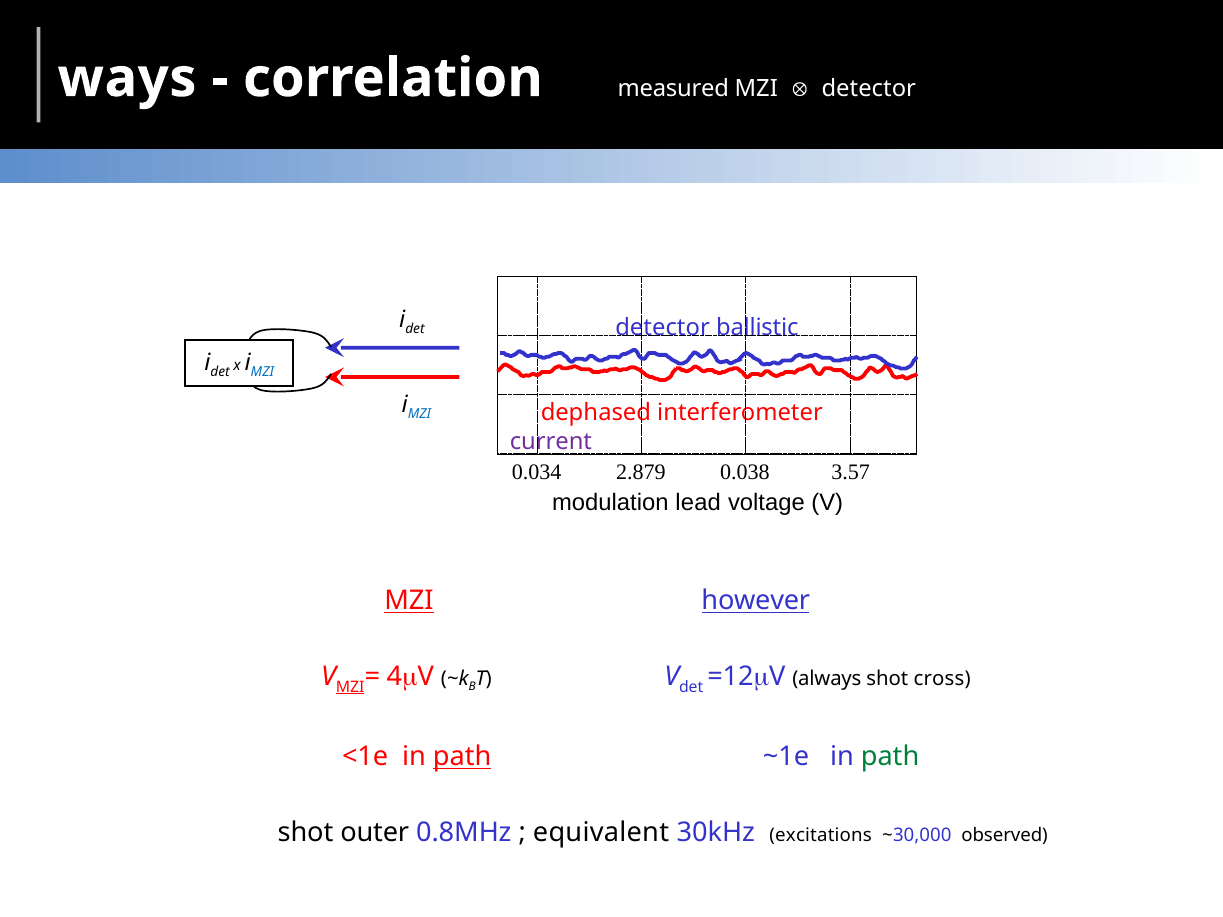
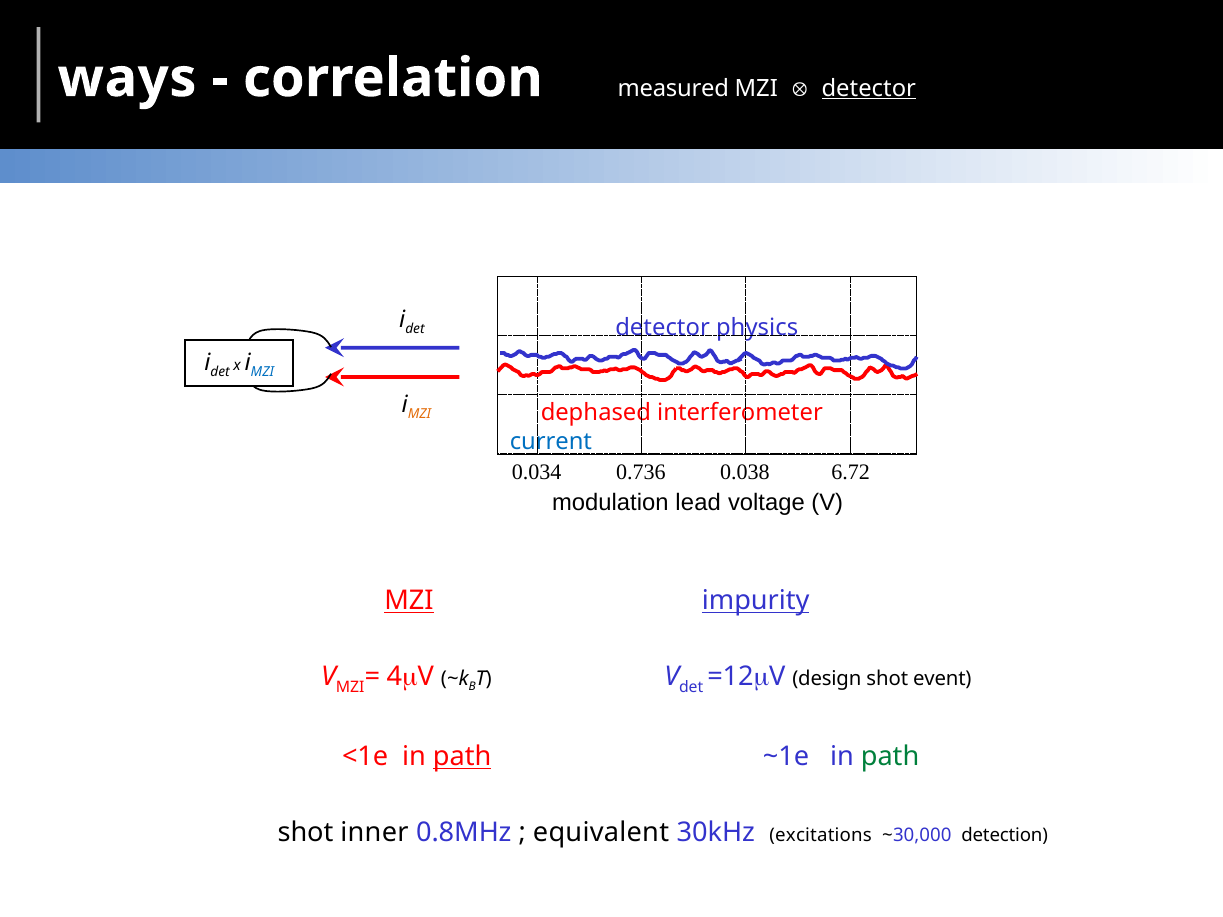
detector underline: none -> present (869, 88)
ballistic: ballistic -> physics (757, 327)
MZI colour: blue -> orange (419, 414)
current colour: purple -> blue (551, 442)
2.879: 2.879 -> 0.736 (641, 472)
3.57: 3.57 -> 6.72 (851, 472)
however: however -> impurity (756, 600)
MZI underline: present -> none (350, 687)
always: always -> design (827, 679)
cross: cross -> event (942, 679)
outer: outer -> inner (374, 833)
observed: observed -> detection (1005, 836)
